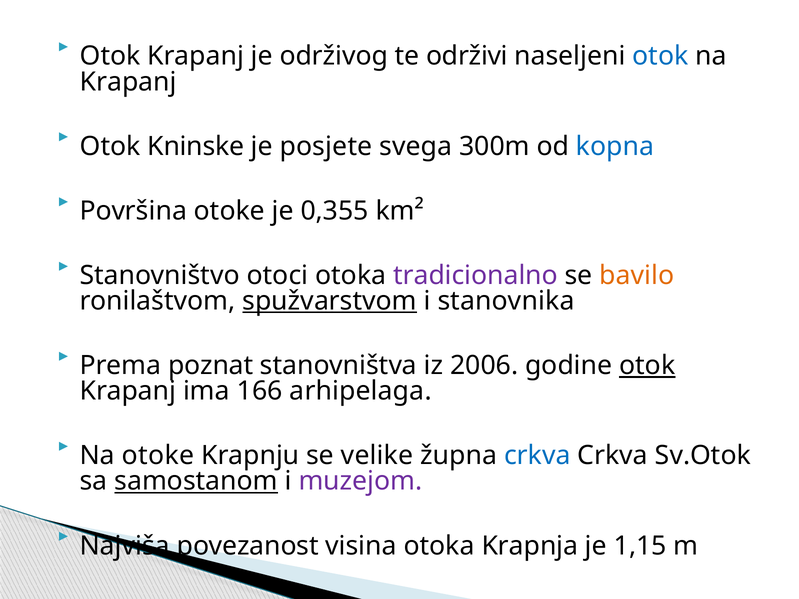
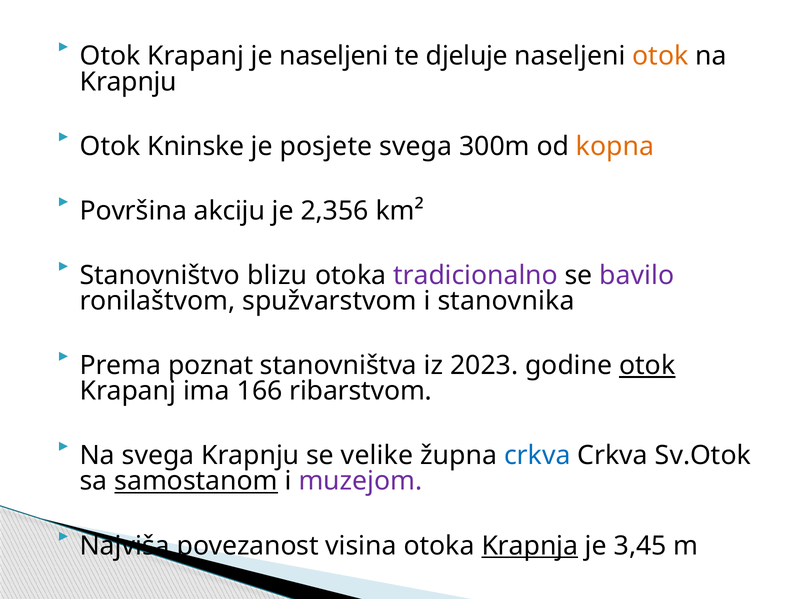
je održivog: održivog -> naseljeni (334, 56)
održivi: održivi -> djeluje (467, 56)
otok colour: blue -> orange (660, 56)
Krapanj: Krapanj -> Krapnju (128, 82)
kopna colour: blue -> orange (615, 146)
Površina otoke: otoke -> akciju (229, 211)
0,355: 0,355 -> 2,356 (335, 211)
otoci: otoci -> blizu (277, 276)
bavilo colour: orange -> purple (637, 276)
spužvarstvom underline: present -> none (330, 301)
2006: 2006 -> 2023 (484, 366)
arhipelaga: arhipelaga -> ribarstvom (361, 391)
Na otoke: otoke -> svega (158, 456)
Krapnja underline: none -> present (530, 546)
1,15: 1,15 -> 3,45 (640, 546)
